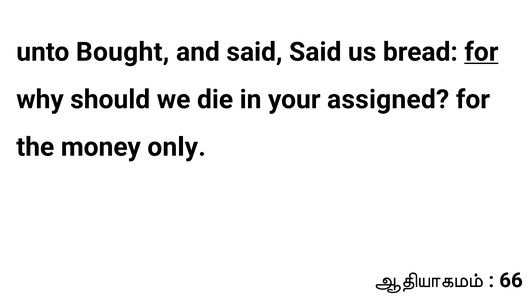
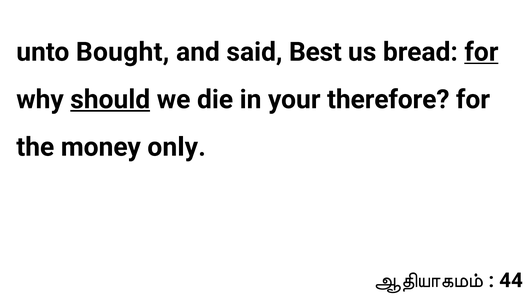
said Said: Said -> Best (315, 52)
should underline: none -> present (110, 100)
assigned: assigned -> therefore (388, 100)
66: 66 -> 44 (511, 280)
